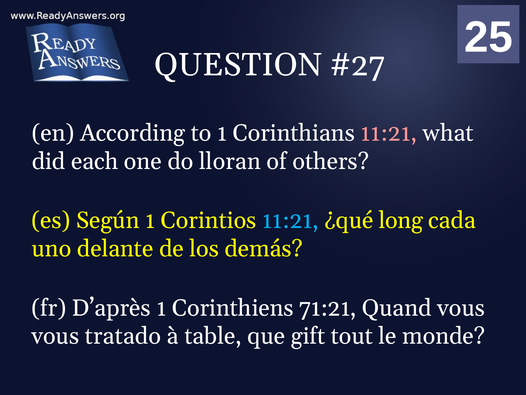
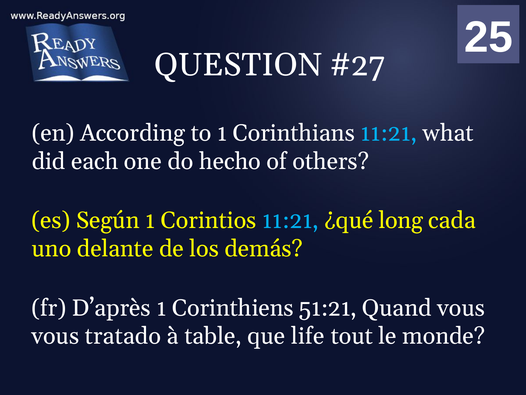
11:21 colour: pink -> light blue (389, 133)
lloran: lloran -> hecho (230, 161)
71:21: 71:21 -> 51:21 (328, 308)
gift: gift -> life (308, 336)
